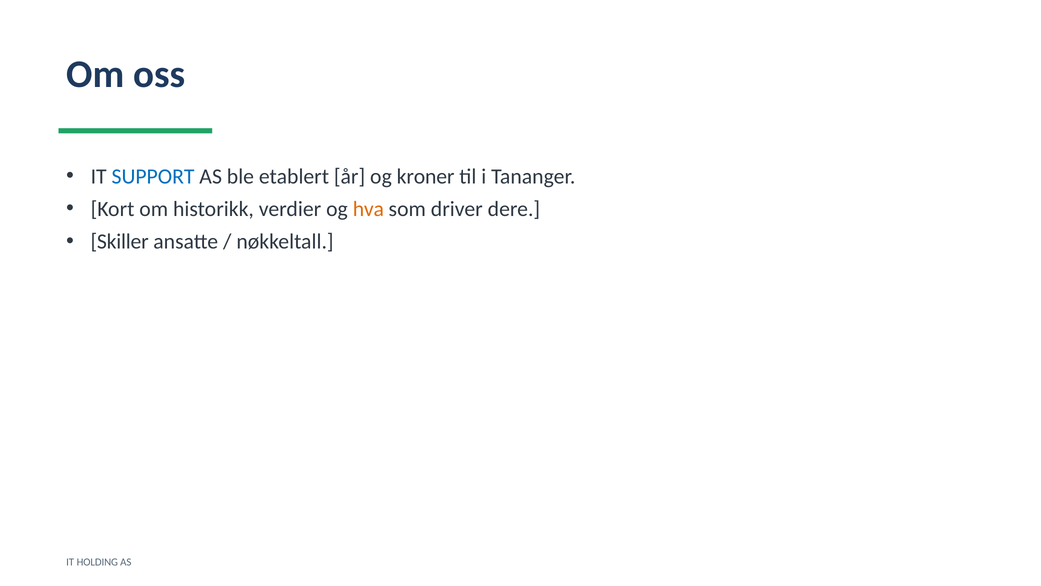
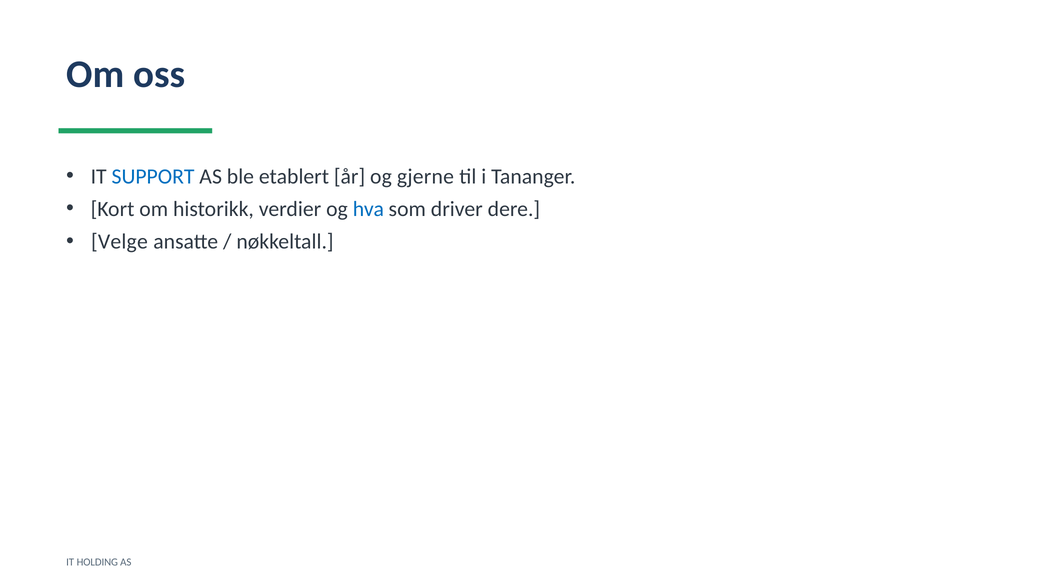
kroner: kroner -> gjerne (425, 176)
hva colour: orange -> blue (368, 209)
Skiller: Skiller -> Velge (119, 241)
